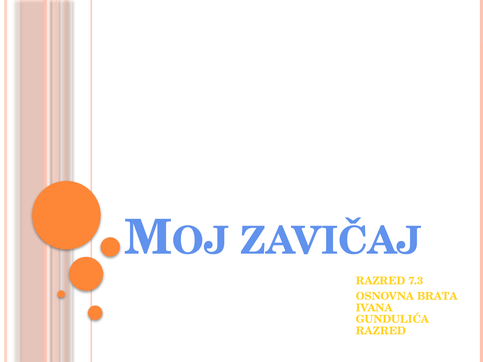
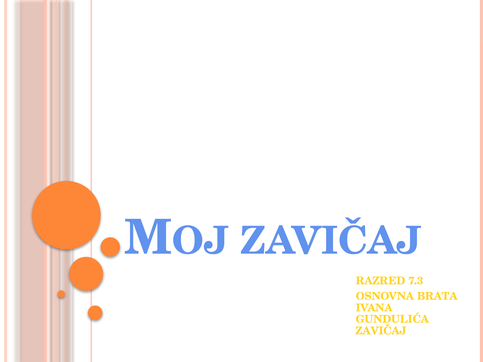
RAZRED: RAZRED -> ZAVIČAJ (381, 331)
